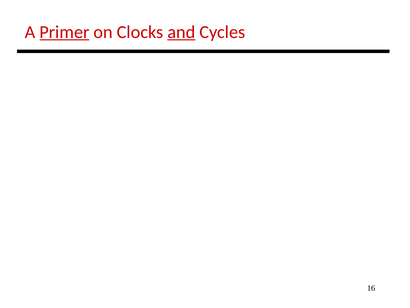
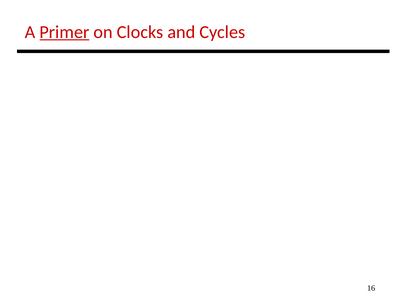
and underline: present -> none (181, 32)
